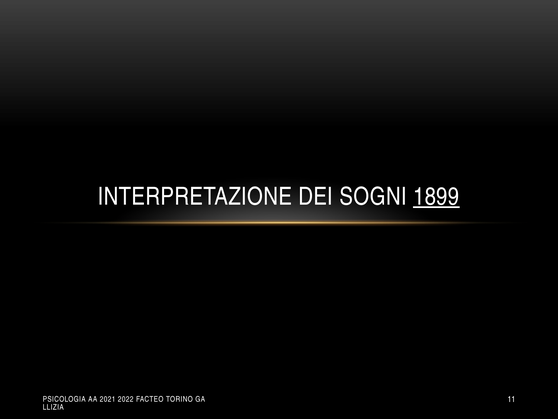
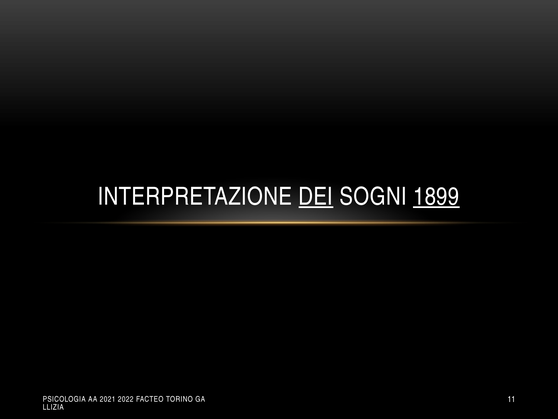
DEI underline: none -> present (316, 196)
